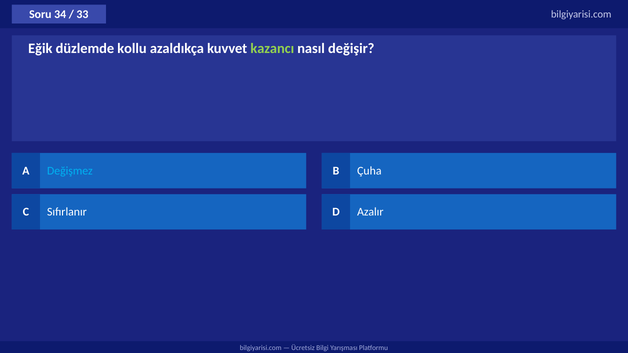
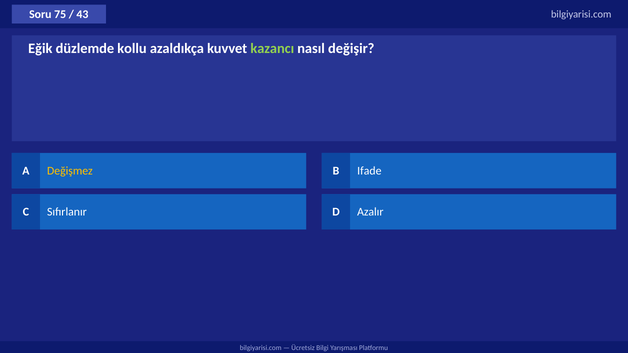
34: 34 -> 75 (60, 14)
33: 33 -> 43 (82, 14)
Değişmez colour: light blue -> yellow (70, 171)
Çuha: Çuha -> Ifade (369, 171)
